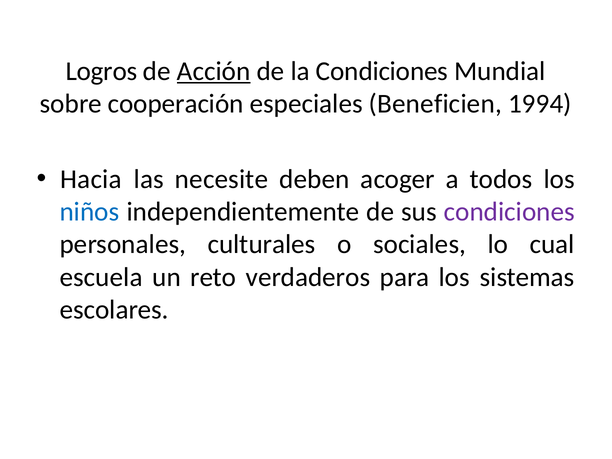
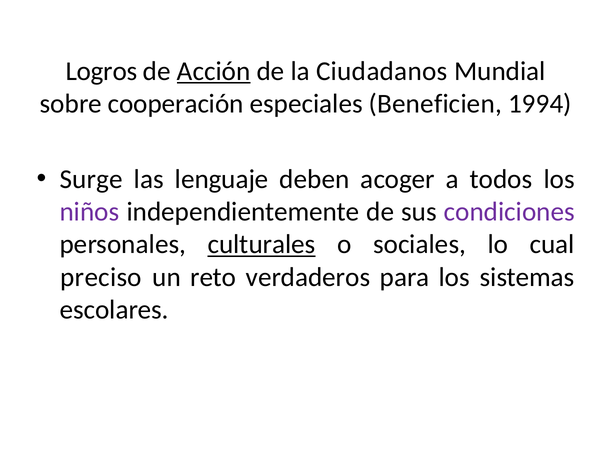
la Condiciones: Condiciones -> Ciudadanos (382, 71)
Hacia: Hacia -> Surge (91, 179)
necesite: necesite -> lenguaje (222, 179)
niños colour: blue -> purple (90, 212)
culturales underline: none -> present (262, 244)
escuela: escuela -> preciso (101, 277)
